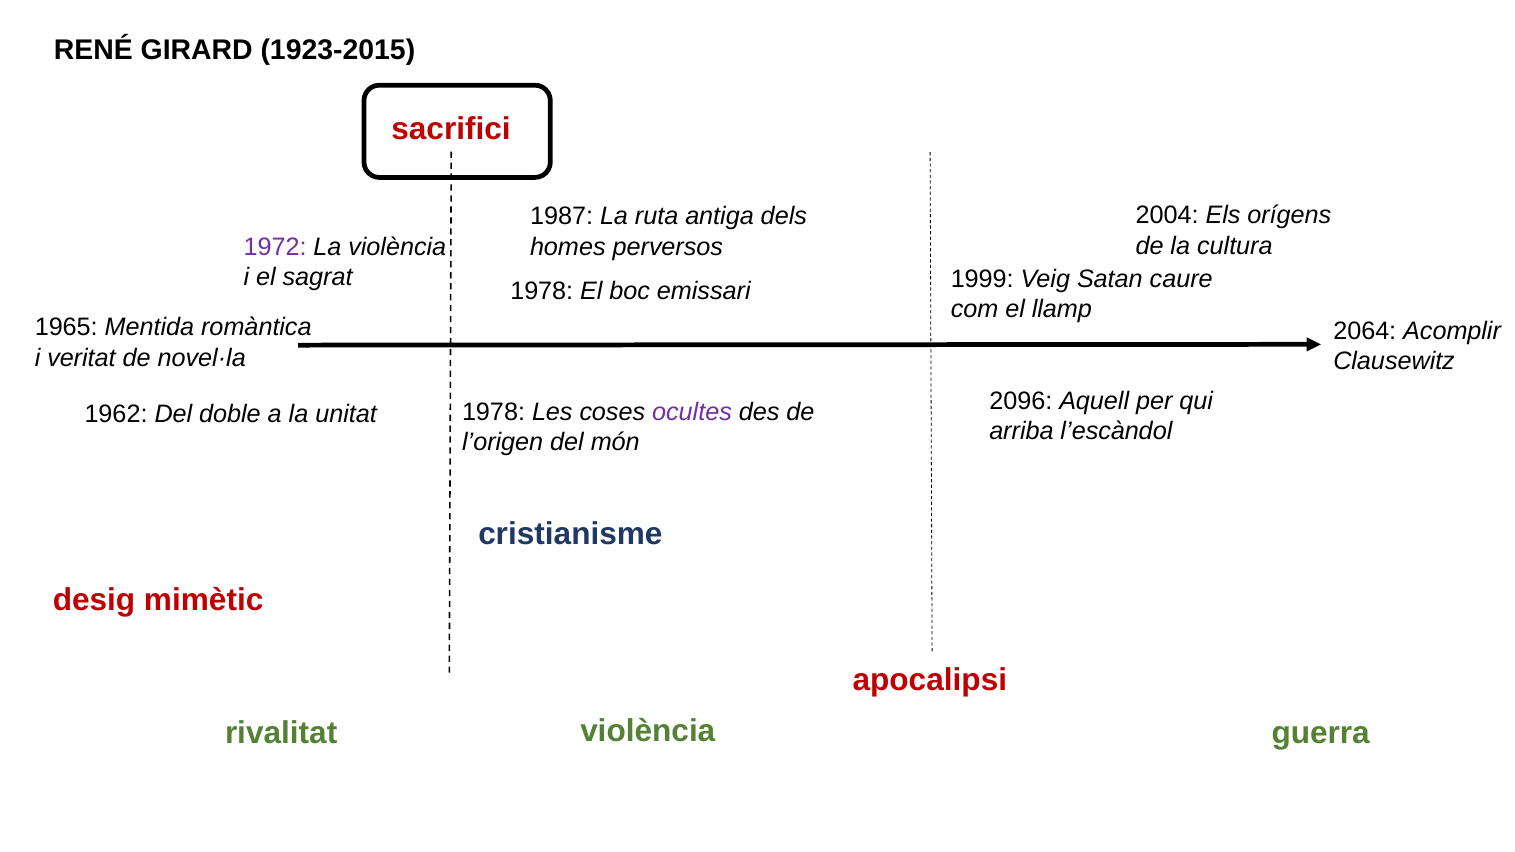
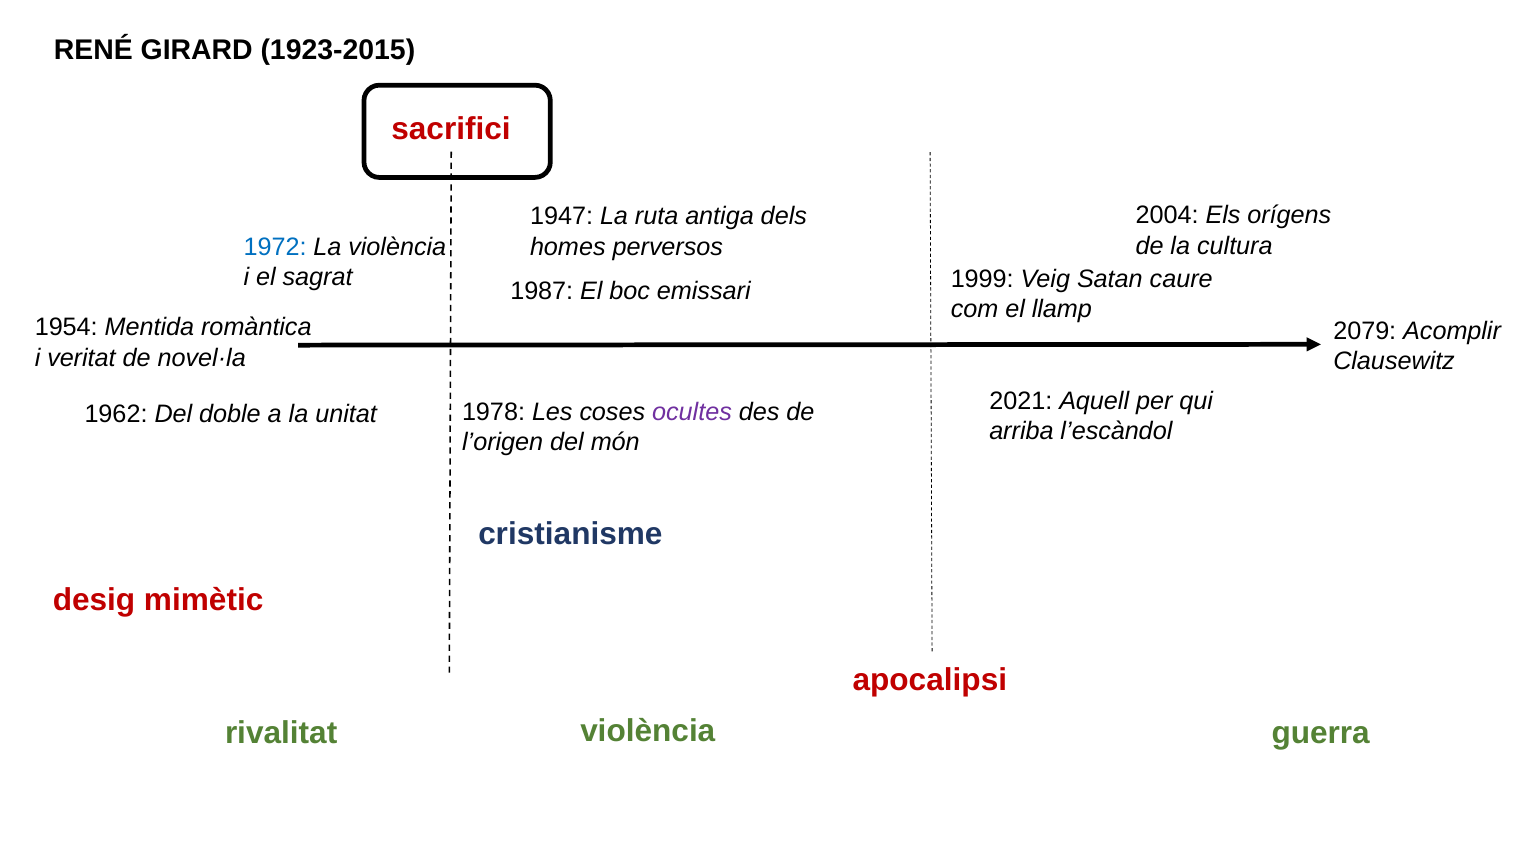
1987: 1987 -> 1947 (562, 217)
1972 colour: purple -> blue (275, 247)
1978: 1978 -> 1987 (542, 291)
1965: 1965 -> 1954 (66, 327)
2064: 2064 -> 2079 (1365, 331)
2096: 2096 -> 2021 (1021, 401)
